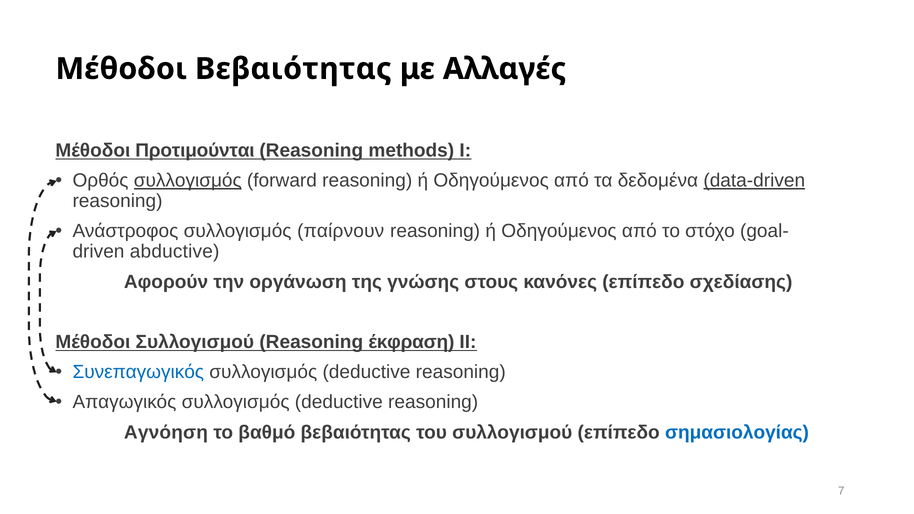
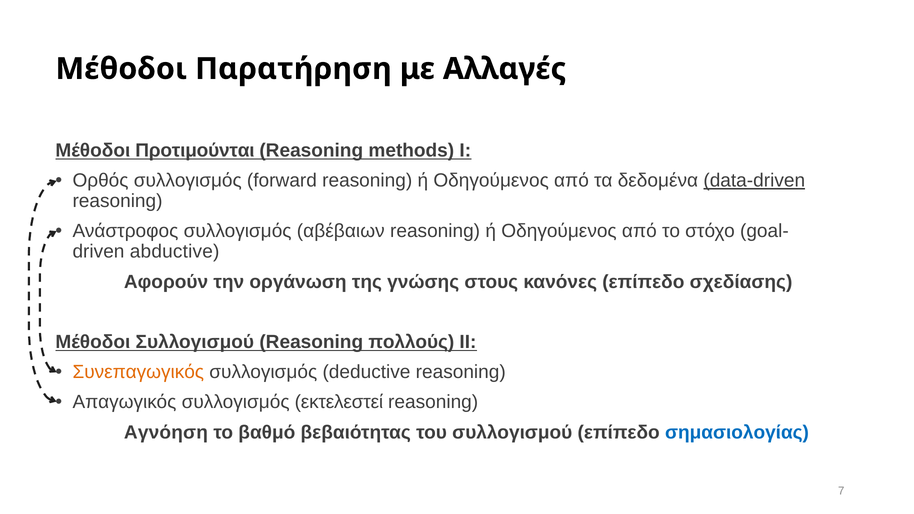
Μέθοδοι Βεβαιότητας: Βεβαιότητας -> Παρατήρηση (293, 69)
συλλογισμός underline: present -> none (188, 181)
παίρνουν: παίρνουν -> αβέβαιων (341, 231)
έκφραση: έκφραση -> πολλούς (411, 342)
Συνεπαγωγικός colour: blue -> orange (138, 372)
Aπαγωγικός συλλογισμός deductive: deductive -> εκτελεστεί (339, 402)
